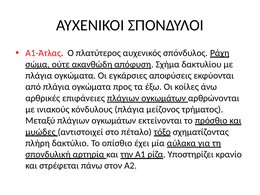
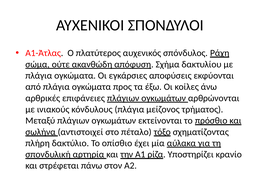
μυώδες: μυώδες -> σωλήνα (40, 132)
